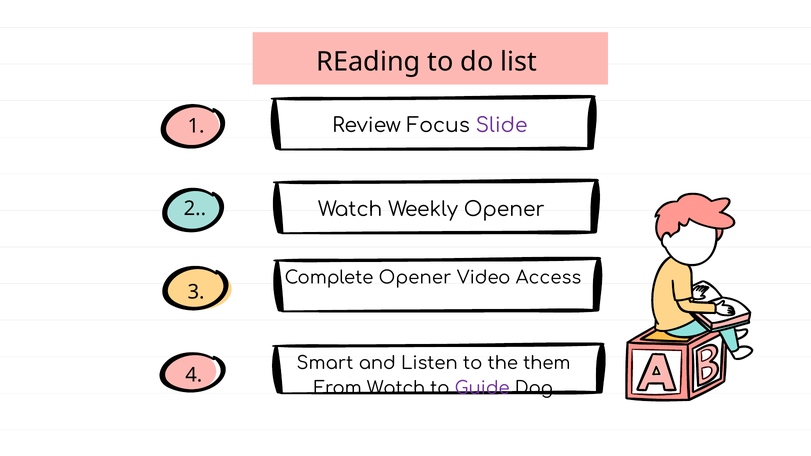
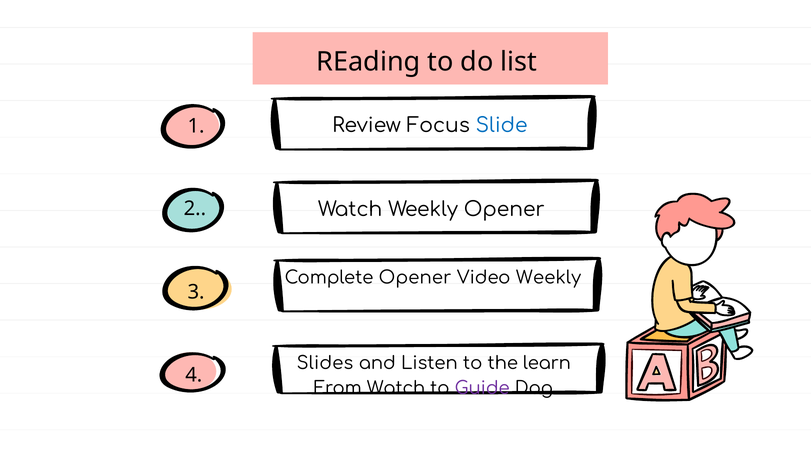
Slide colour: purple -> blue (502, 126)
Video Access: Access -> Weekly (549, 278)
Smart: Smart -> Slides (325, 363)
them: them -> learn (547, 363)
